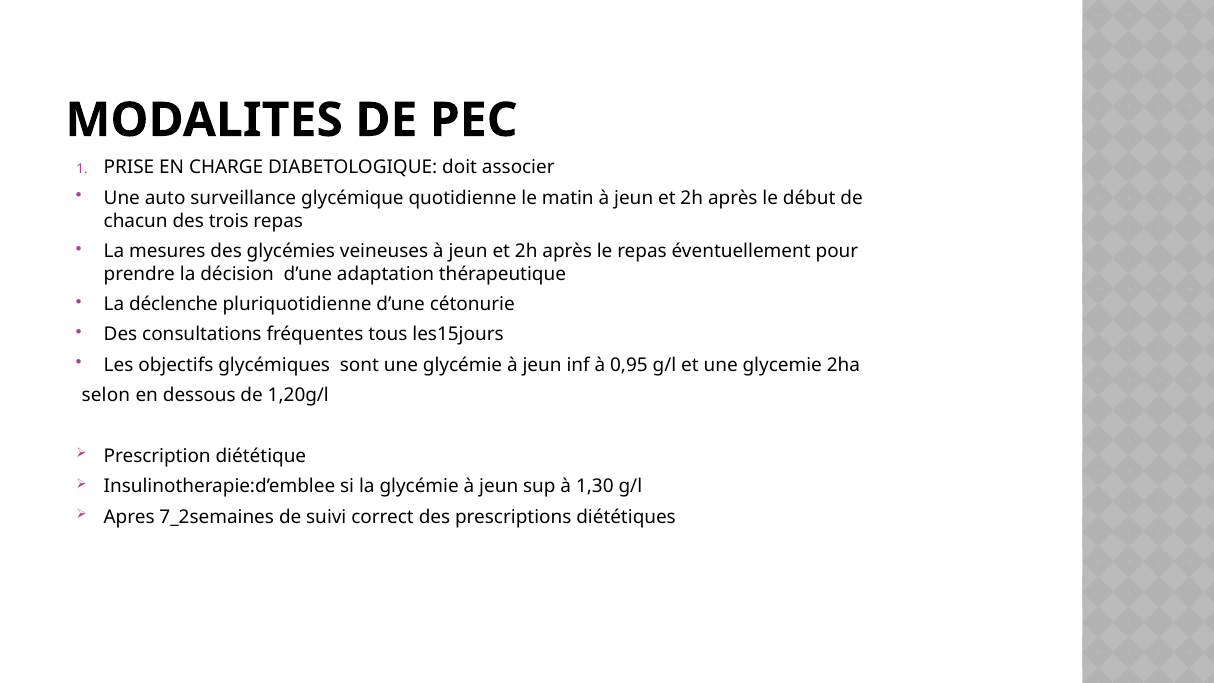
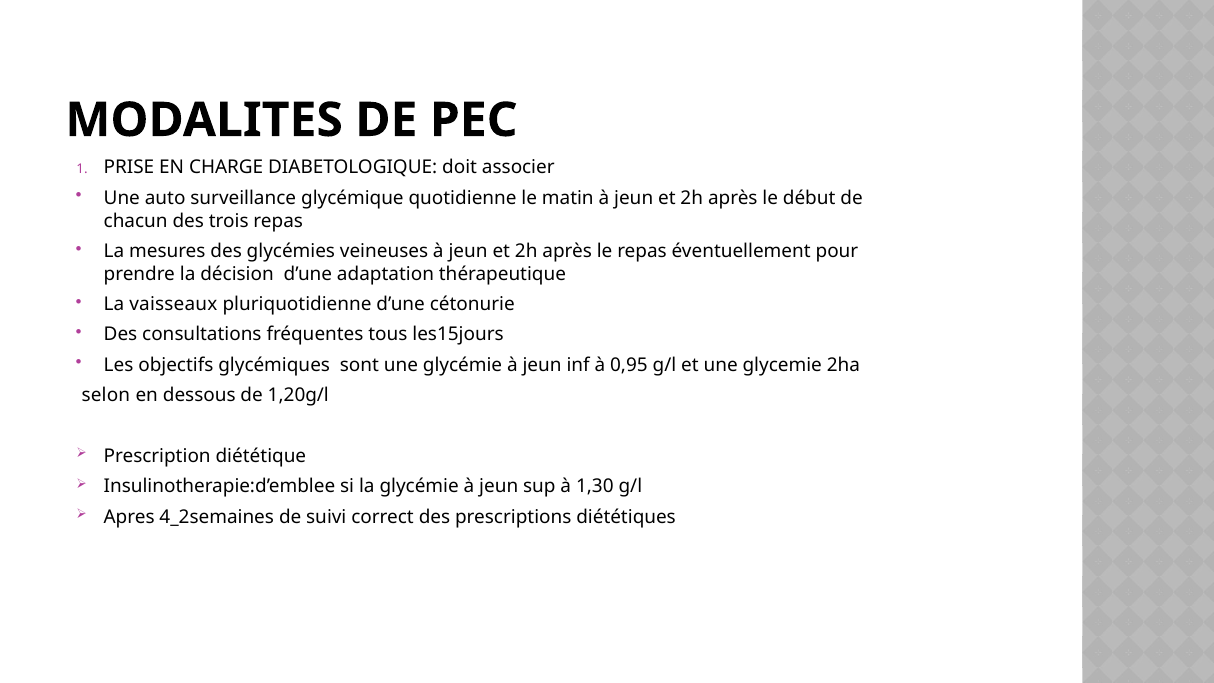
déclenche: déclenche -> vaisseaux (173, 304)
7_2semaines: 7_2semaines -> 4_2semaines (217, 517)
